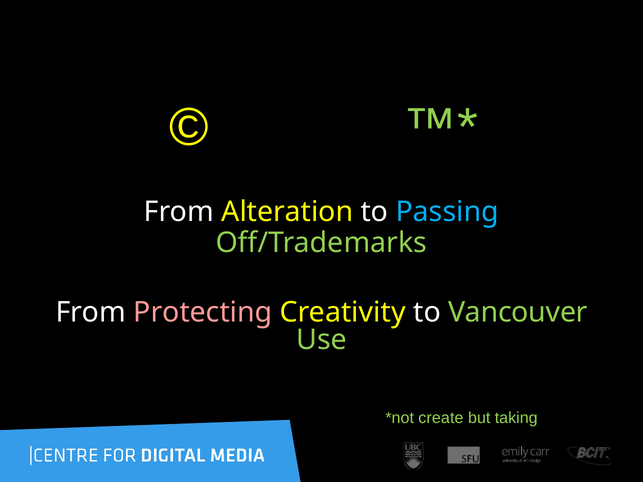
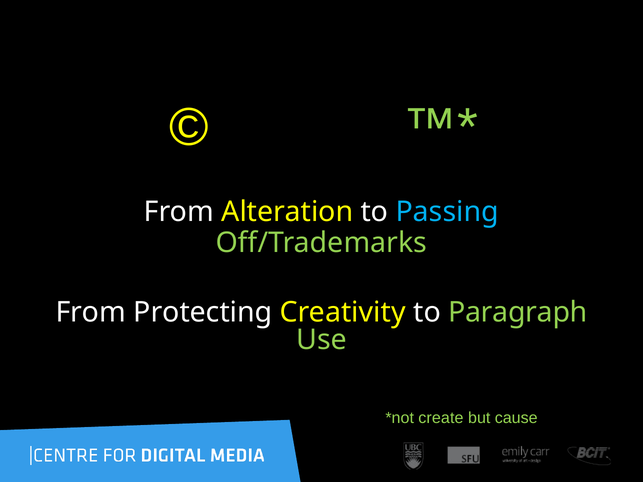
Protecting colour: pink -> white (203, 313)
Vancouver: Vancouver -> Paragraph (518, 313)
taking: taking -> cause (516, 418)
